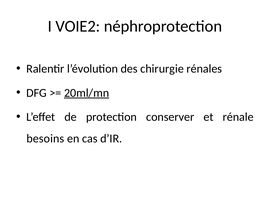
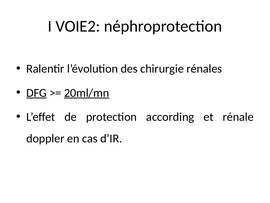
DFG underline: none -> present (37, 93)
conserver: conserver -> according (170, 117)
besoins: besoins -> doppler (45, 138)
